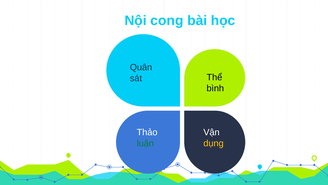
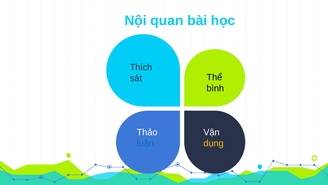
cong: cong -> quan (167, 20)
Quân: Quân -> Thích (141, 67)
luận colour: green -> blue (145, 143)
